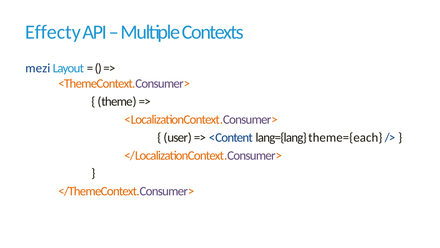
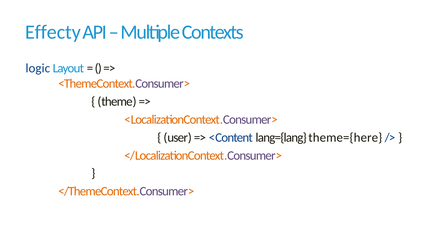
mezi: mezi -> logic (38, 68)
theme={each: theme={each -> theme={here (345, 137)
